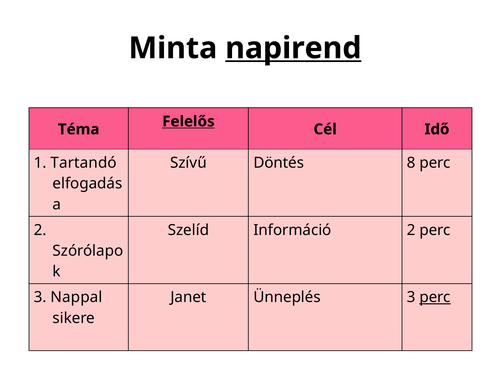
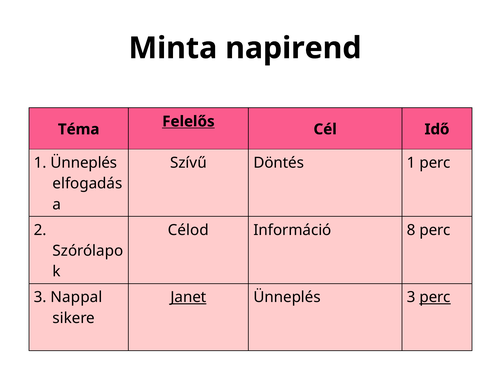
napirend underline: present -> none (293, 48)
1 Tartandó: Tartandó -> Ünneplés (84, 163)
Döntés 8: 8 -> 1 (411, 163)
Szelíd: Szelíd -> Célod (188, 230)
Információ 2: 2 -> 8 (411, 230)
Janet underline: none -> present (188, 297)
